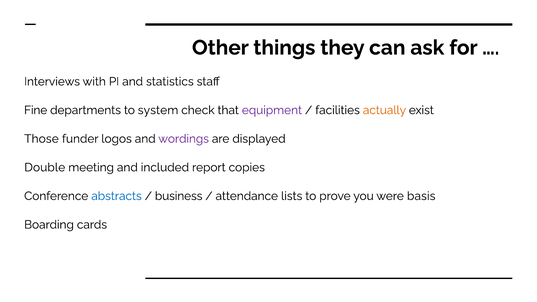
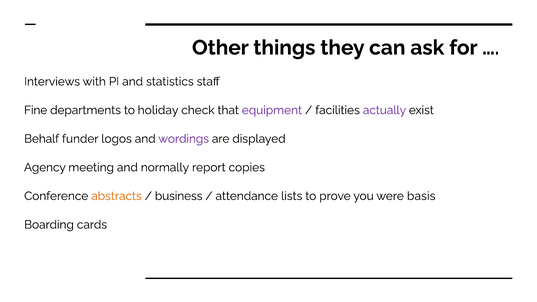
system: system -> holiday (158, 110)
actually colour: orange -> purple (385, 110)
Those: Those -> Behalf (42, 139)
Double: Double -> Agency (45, 167)
included: included -> normally (165, 167)
abstracts colour: blue -> orange (117, 196)
